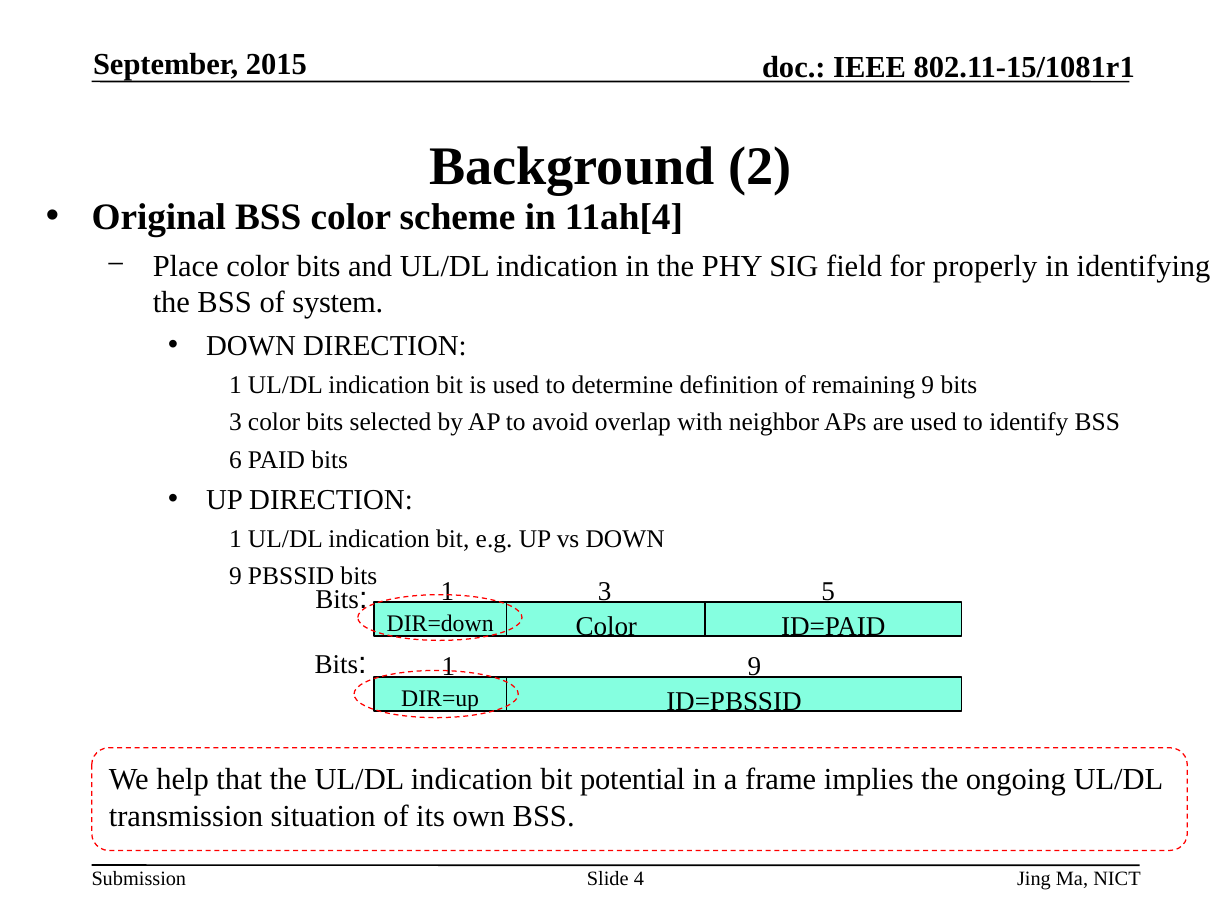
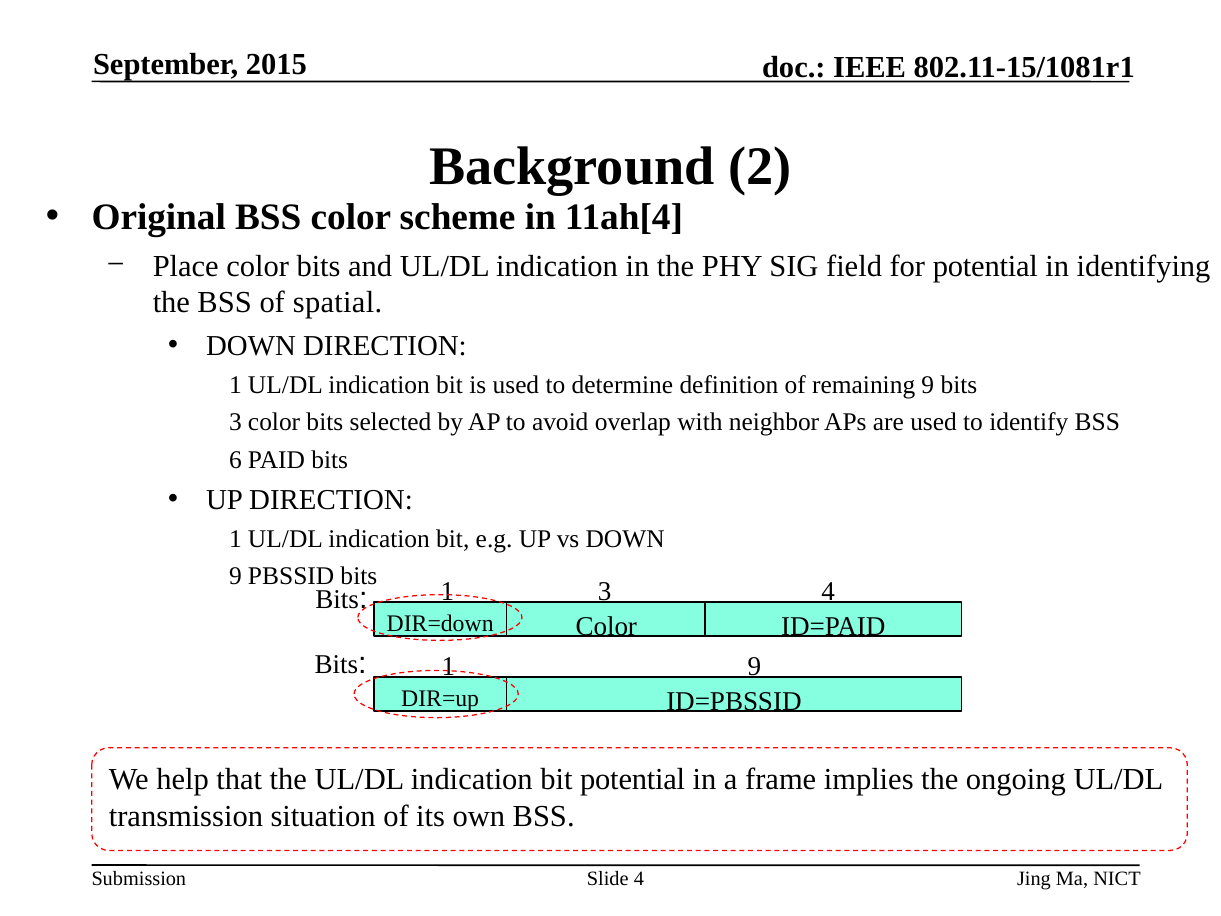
for properly: properly -> potential (985, 266)
system: system -> spatial (338, 303)
3 5: 5 -> 4 (828, 592)
